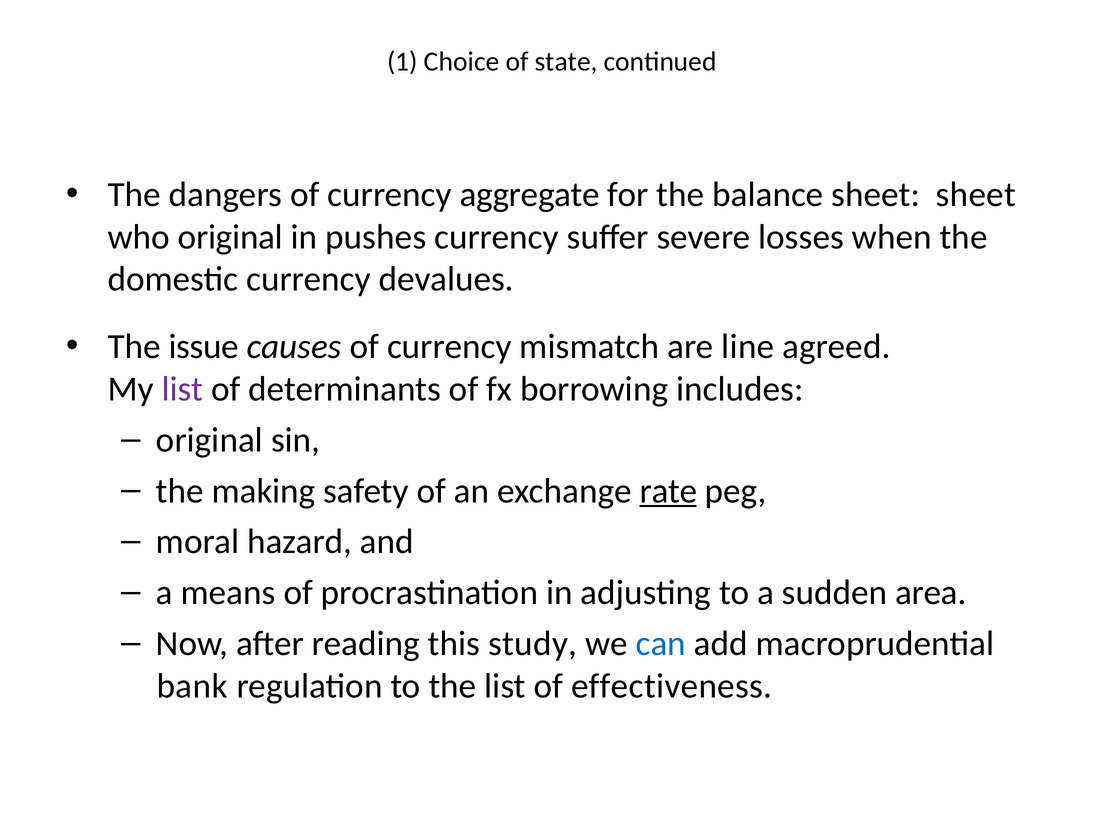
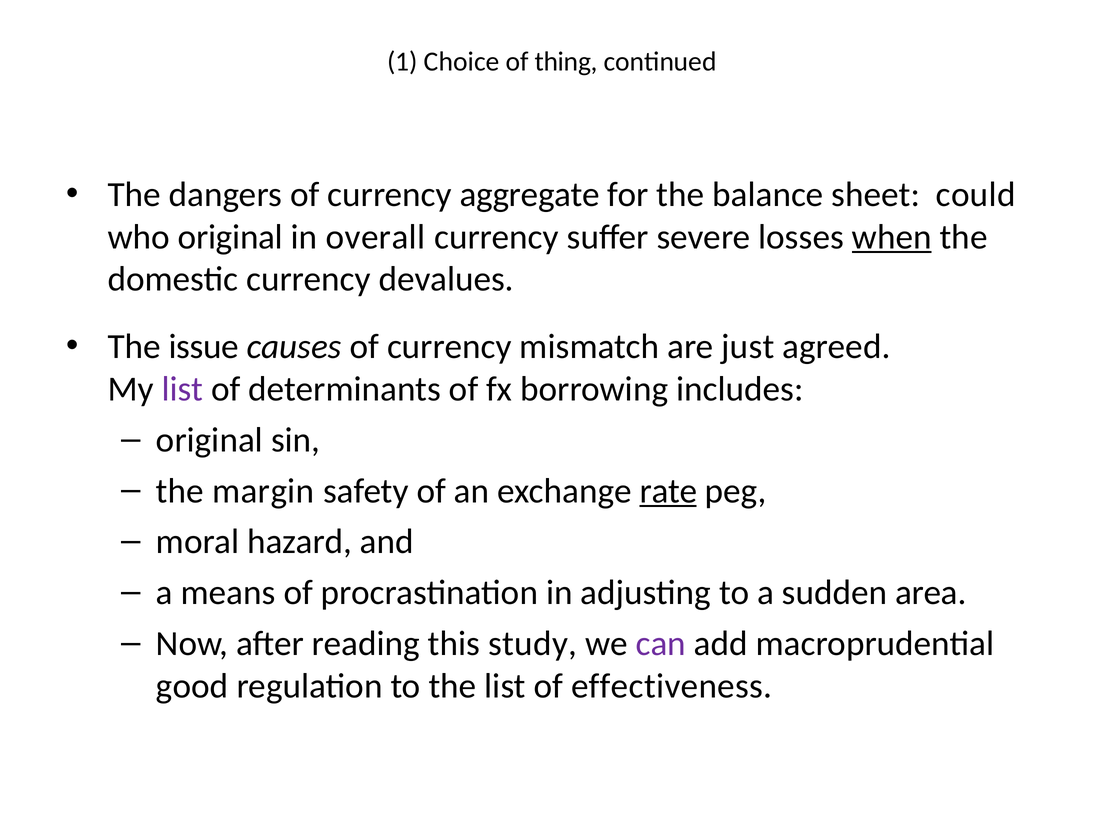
state: state -> thing (566, 62)
sheet sheet: sheet -> could (976, 195)
pushes: pushes -> overall (376, 237)
when underline: none -> present (892, 237)
line: line -> just (748, 347)
making: making -> margin (263, 491)
can colour: blue -> purple (661, 644)
bank: bank -> good (192, 686)
